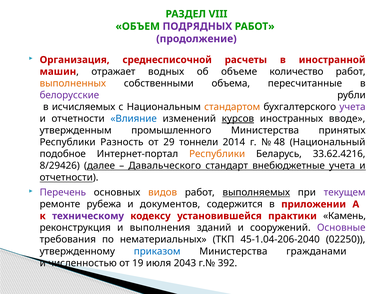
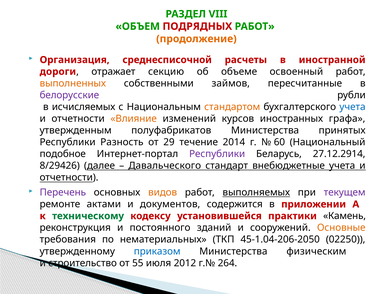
ПОДРЯДНЫХ colour: purple -> red (197, 26)
продолжение colour: purple -> orange (196, 39)
машин: машин -> дороги (58, 72)
водных: водных -> секцию (166, 72)
количество: количество -> освоенный (296, 72)
объема: объема -> займов (231, 83)
учета colour: purple -> blue (352, 107)
Влияние colour: blue -> orange (134, 119)
курсов underline: present -> none (238, 119)
вводе: вводе -> графа (347, 119)
промышленного: промышленного -> полуфабрикатов (171, 130)
тоннели: тоннели -> течение (199, 142)
48: 48 -> 60 (279, 142)
Республики colour: orange -> purple (217, 154)
33.62.4216: 33.62.4216 -> 27.12.2914 (339, 154)
рубежа: рубежа -> актами (104, 204)
техническому colour: purple -> green (88, 216)
выполнения: выполнения -> постоянного (160, 228)
Основные colour: purple -> orange (341, 228)
45-1.04-206-2040: 45-1.04-206-2040 -> 45-1.04-206-2050 (280, 240)
гражданами: гражданами -> физическим (316, 251)
численностью: численностью -> строительство (83, 263)
19: 19 -> 55 (138, 263)
2043: 2043 -> 2012 (185, 263)
392: 392 -> 264 (227, 263)
